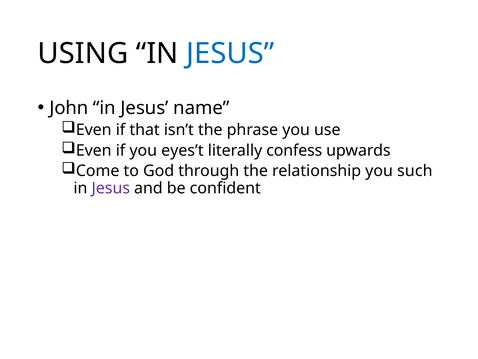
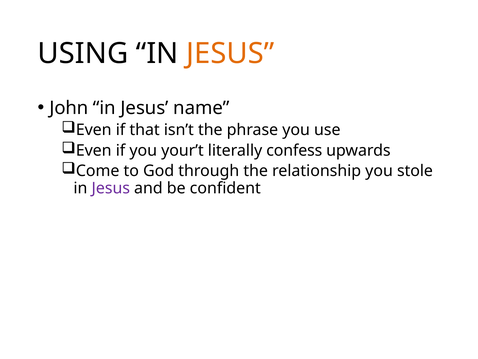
JESUS colour: blue -> orange (230, 54)
eyes’t: eyes’t -> your’t (182, 150)
such: such -> stole (415, 171)
